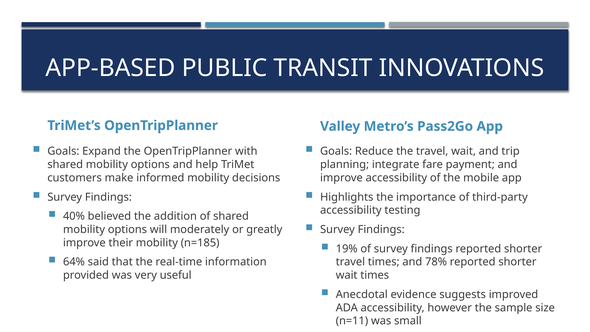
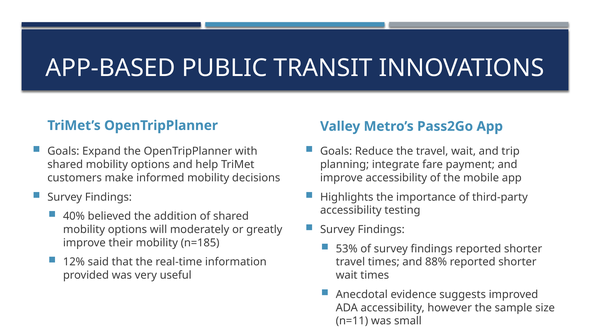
19%: 19% -> 53% (347, 249)
64%: 64% -> 12% (74, 262)
78%: 78% -> 88% (436, 262)
